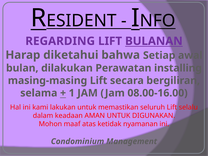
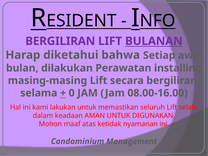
REGARDING: REGARDING -> BERGILIRAN (60, 41)
1: 1 -> 0 (72, 93)
